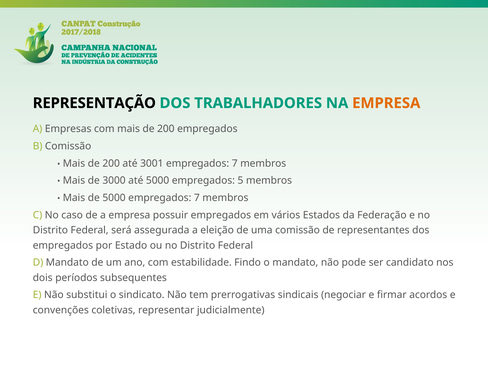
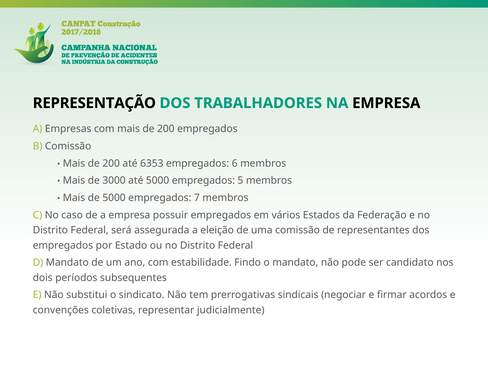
EMPRESA colour: orange -> black (386, 103)
3001: 3001 -> 6353 (152, 163)
7: 7 -> 6 (235, 163)
